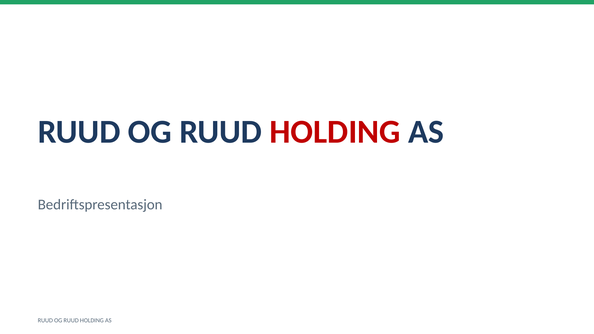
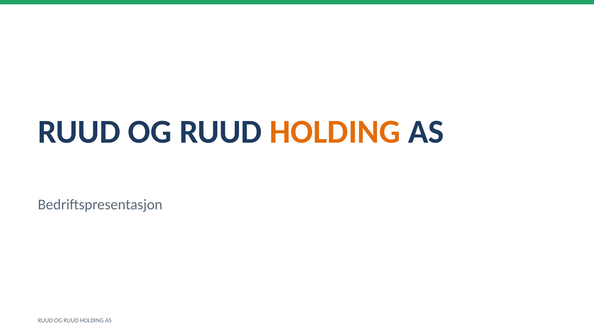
HOLDING colour: red -> orange (335, 132)
